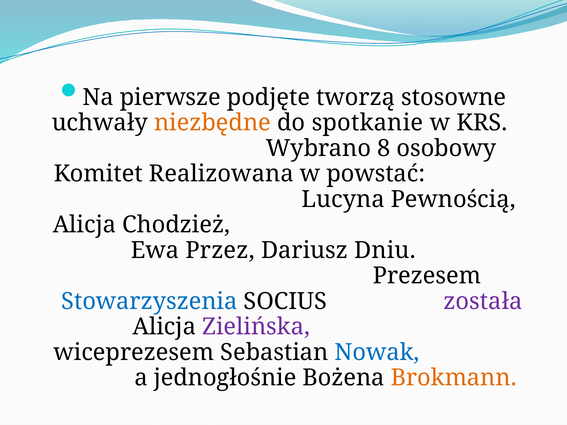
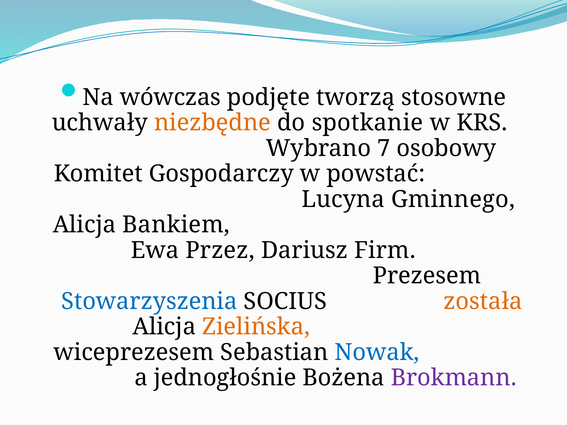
pierwsze: pierwsze -> wówczas (170, 97)
8: 8 -> 7 (384, 148)
Realizowana: Realizowana -> Gospodarczy (221, 174)
Pewnością: Pewnością -> Gminnego (453, 199)
Chodzież: Chodzież -> Bankiem (176, 225)
Dniu: Dniu -> Firm (385, 250)
została colour: purple -> orange (483, 301)
Zielińska colour: purple -> orange (256, 327)
Brokmann colour: orange -> purple (454, 378)
